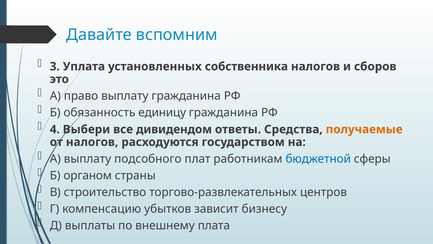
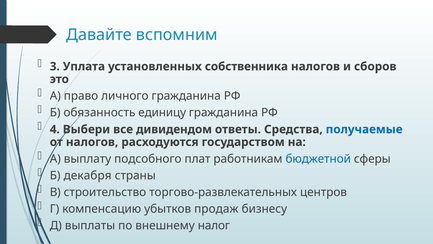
право выплату: выплату -> личного (125, 96)
получаемые colour: orange -> blue (364, 129)
органом: органом -> декабря (88, 175)
зависит: зависит -> продаж (216, 209)
плата: плата -> налог (214, 225)
